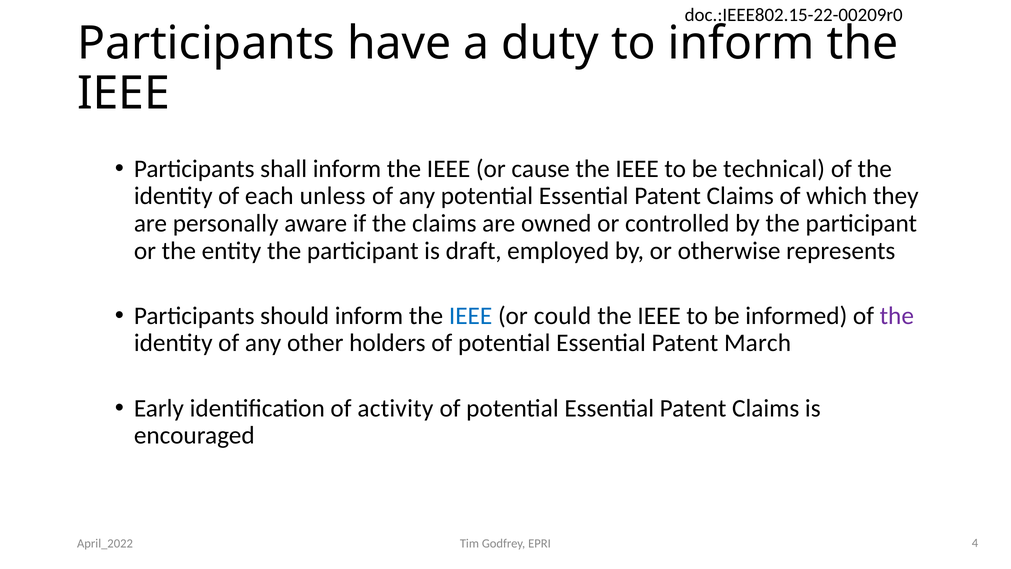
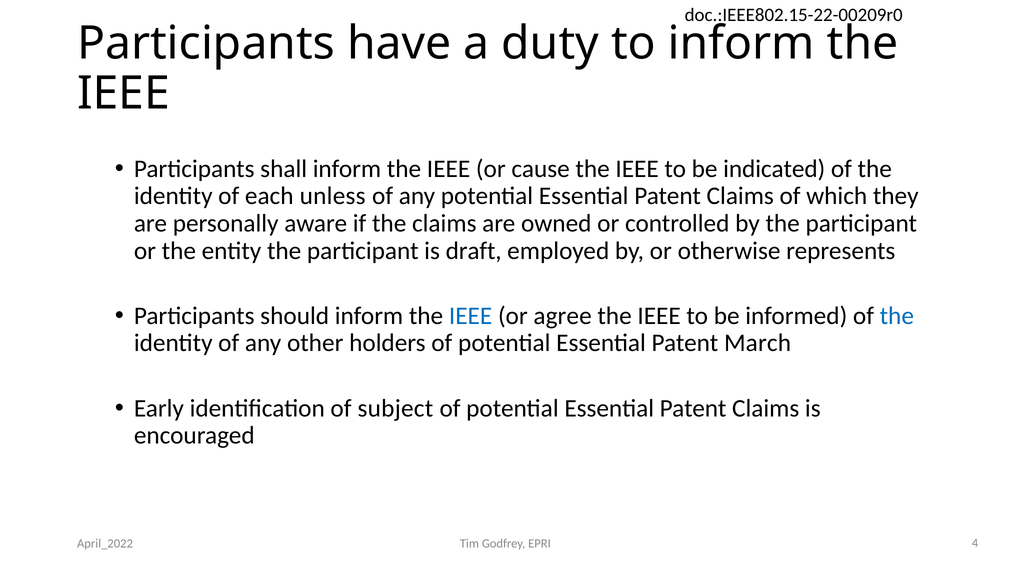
technical: technical -> indicated (774, 169)
could: could -> agree (563, 316)
the colour: purple -> blue (897, 316)
activity: activity -> subject (395, 408)
